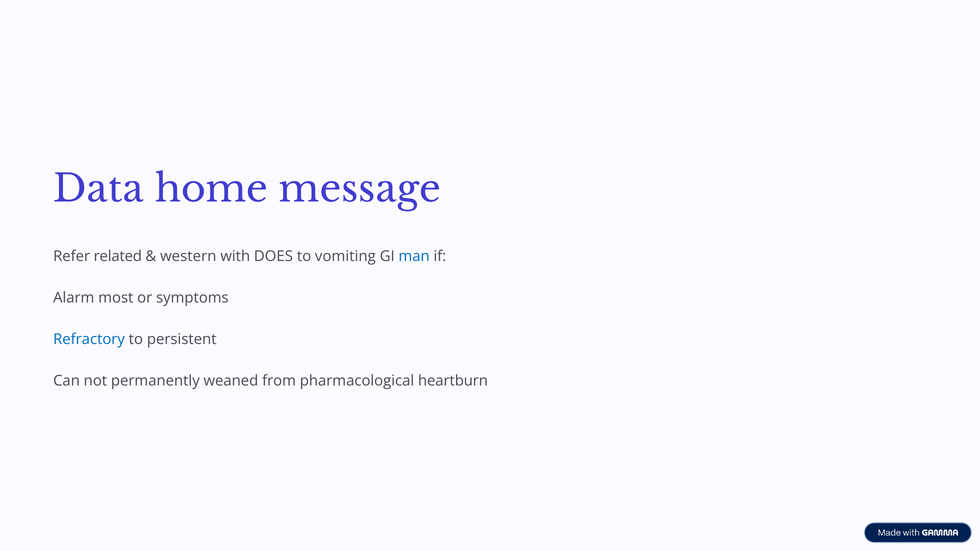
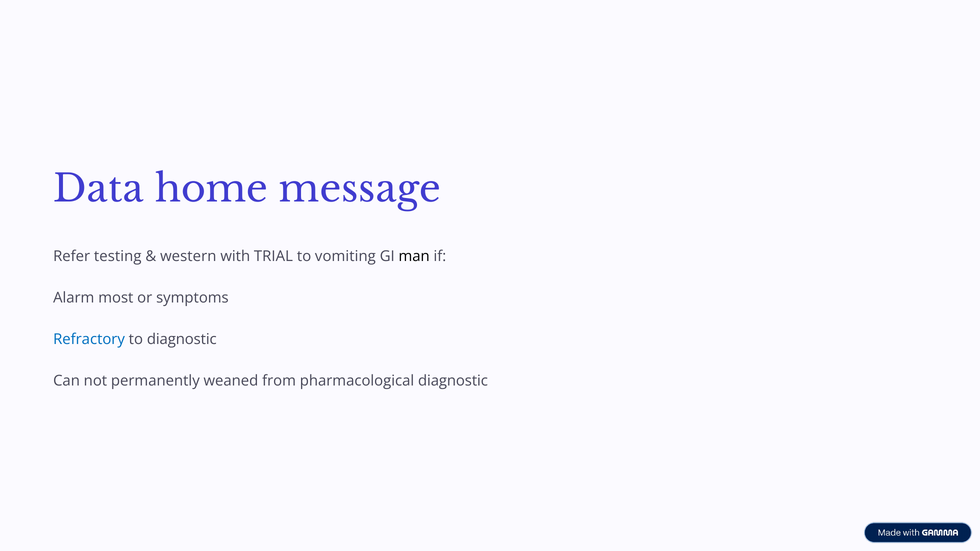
related: related -> testing (118, 257)
DOES: DOES -> TRIAL (273, 257)
man colour: blue -> black (414, 257)
to persistent: persistent -> diagnostic (182, 339)
pharmacological heartburn: heartburn -> diagnostic (453, 381)
